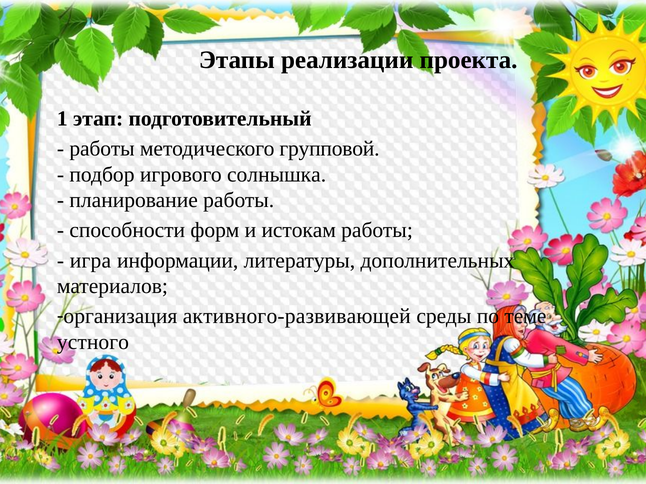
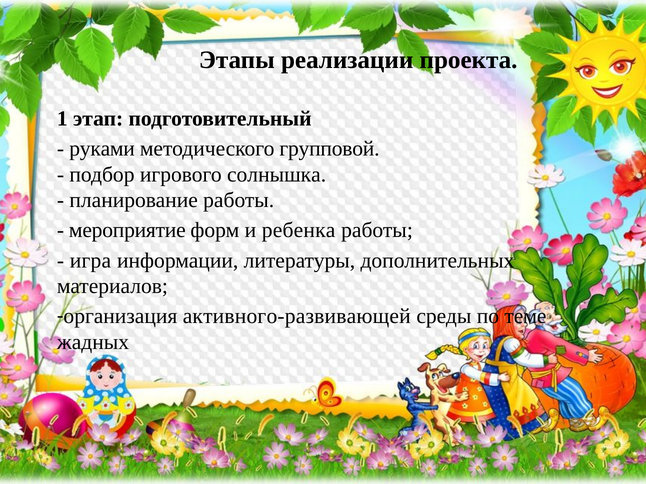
работы: работы -> руками (102, 149)
способности: способности -> мероприятие (127, 231)
истокам: истокам -> ребенка (299, 231)
устного: устного -> жадных (93, 343)
